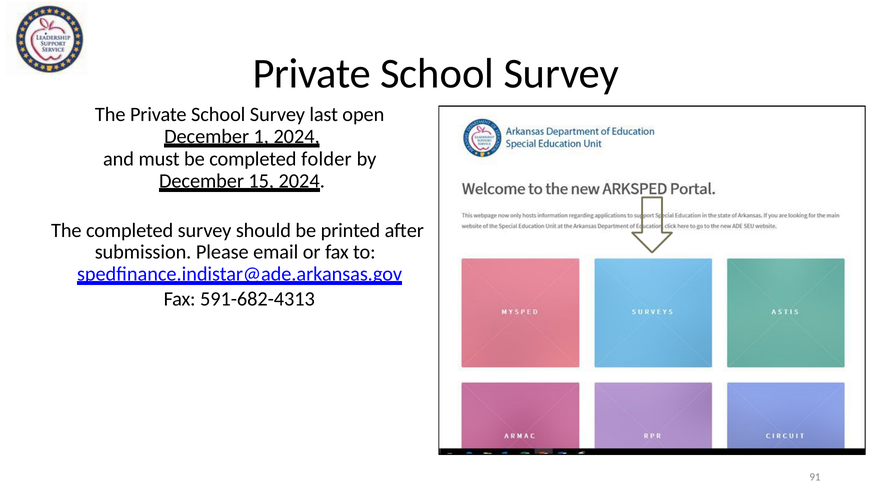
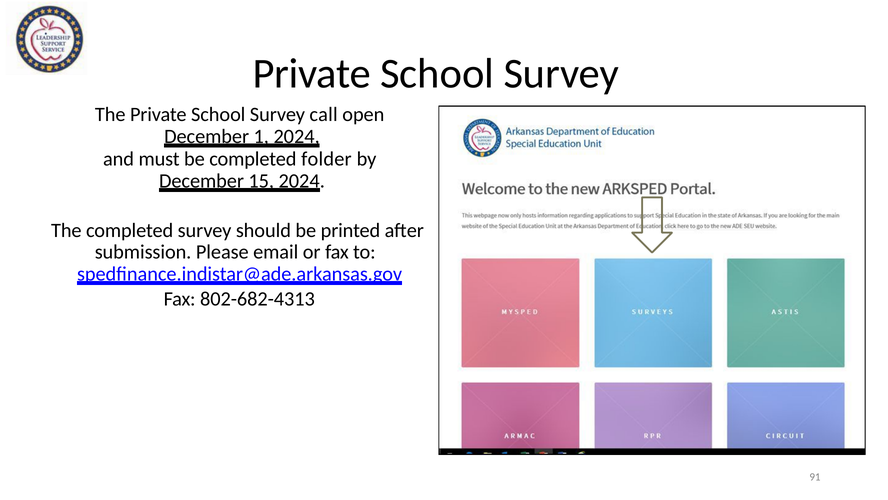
last: last -> call (324, 114)
591-682-4313: 591-682-4313 -> 802-682-4313 (257, 299)
